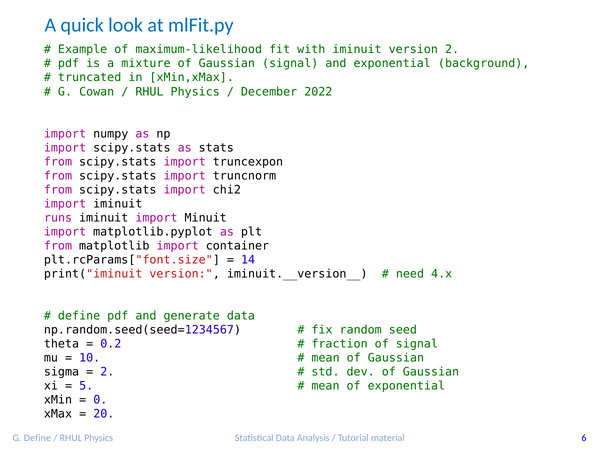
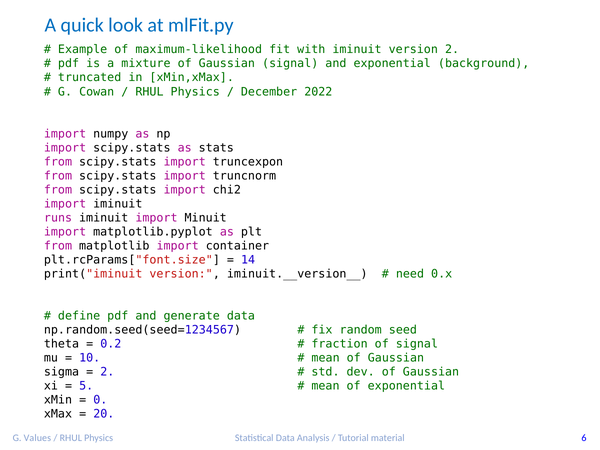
4.x: 4.x -> 0.x (442, 274)
G Define: Define -> Values (37, 438)
